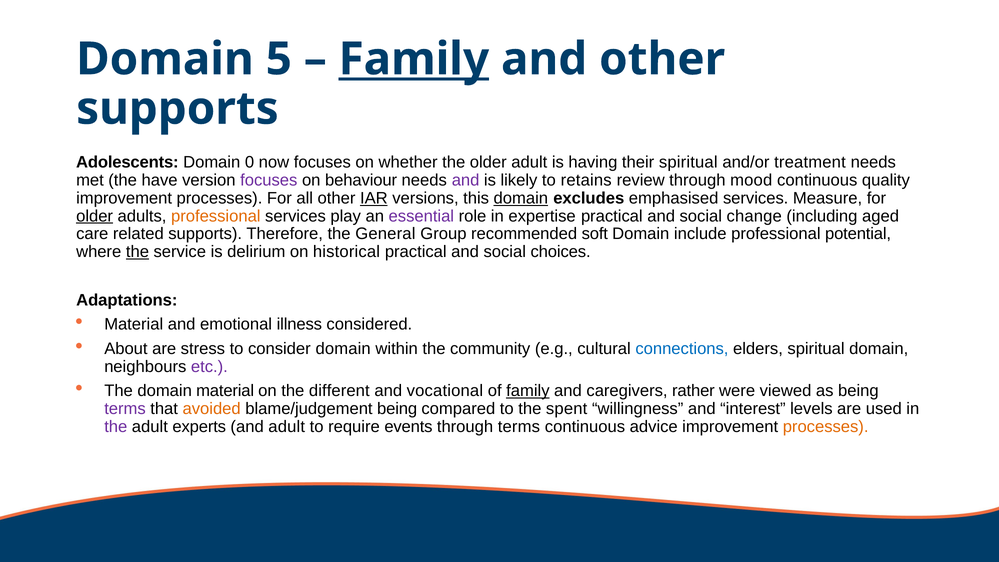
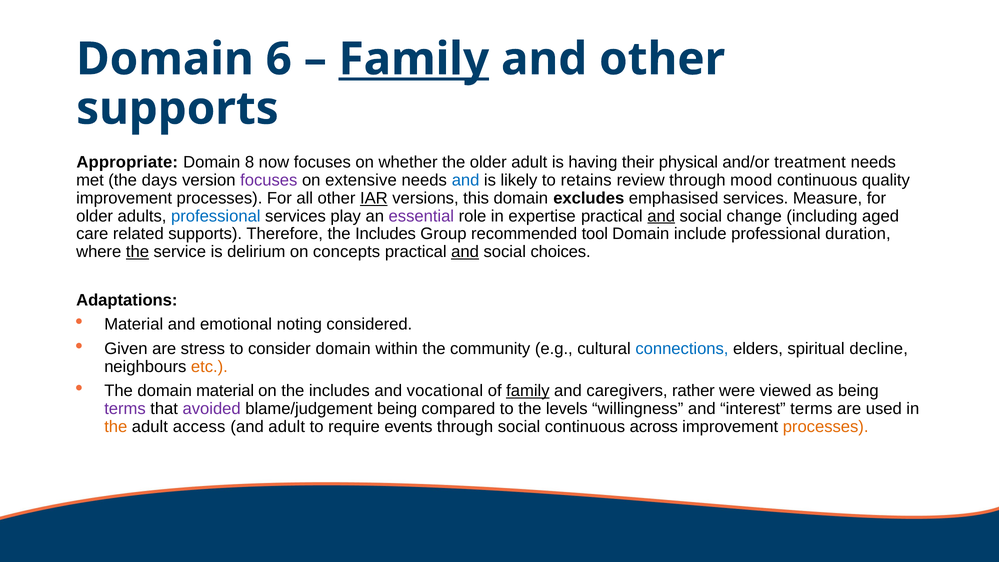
5: 5 -> 6 (279, 59)
Adolescents: Adolescents -> Appropriate (127, 162)
0: 0 -> 8 (250, 162)
their spiritual: spiritual -> physical (688, 162)
have: have -> days (159, 180)
behaviour: behaviour -> extensive (361, 180)
and colour: purple -> blue (466, 180)
domain underline: present -> none (521, 198)
older underline: present -> none (95, 216)
professional colour: orange -> blue (216, 216)
and underline: none -> present (661, 216)
Therefore the General: General -> Includes (386, 234)
soft: soft -> tool (595, 234)
potential: potential -> duration (858, 234)
historical: historical -> concepts (347, 252)
and underline: none -> present (465, 252)
illness: illness -> noting (299, 324)
About: About -> Given (126, 349)
spiritual domain: domain -> decline (879, 349)
etc colour: purple -> orange (209, 367)
on the different: different -> includes (339, 391)
avoided colour: orange -> purple (212, 409)
spent: spent -> levels (567, 409)
interest levels: levels -> terms (811, 409)
the colour: purple -> orange (116, 427)
experts: experts -> access (199, 427)
through terms: terms -> social (519, 427)
advice: advice -> across (654, 427)
